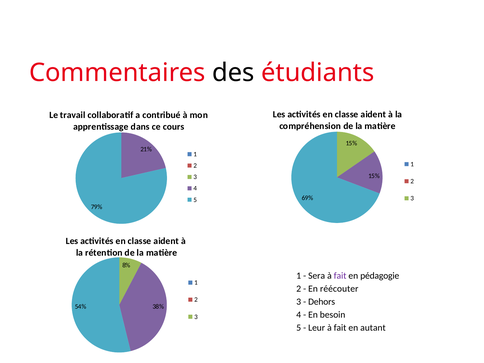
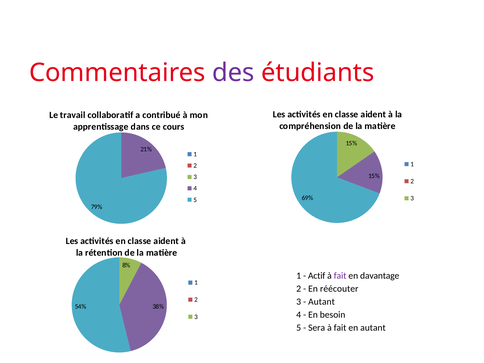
des colour: black -> purple (233, 73)
Sera: Sera -> Actif (317, 276)
pédagogie: pédagogie -> davantage (380, 276)
Dehors: Dehors -> Autant (322, 302)
Leur: Leur -> Sera (317, 328)
